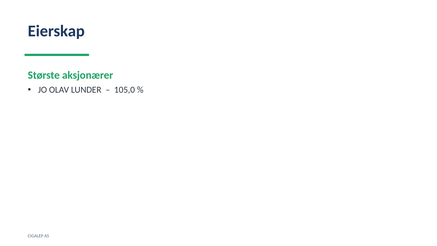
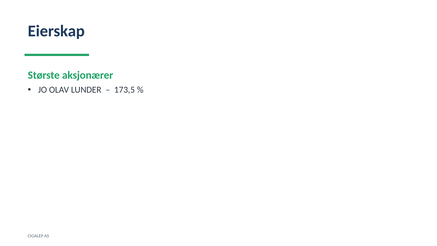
105,0: 105,0 -> 173,5 (125, 90)
